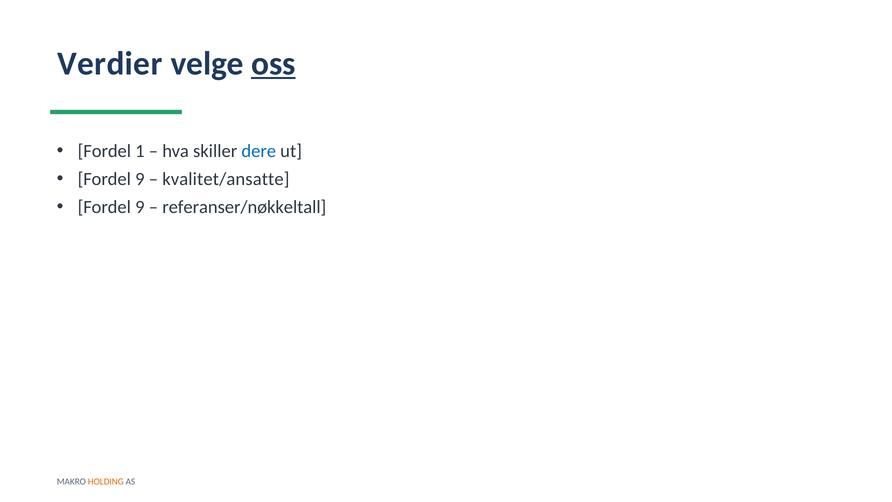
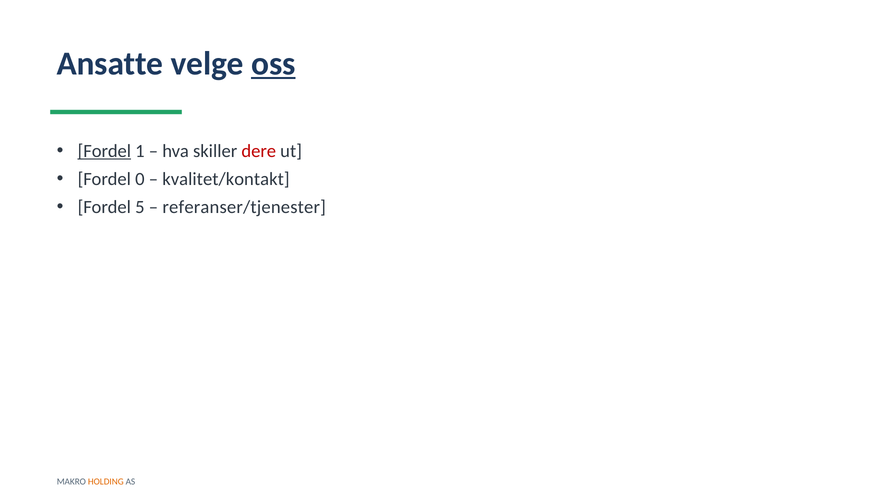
Verdier: Verdier -> Ansatte (110, 64)
Fordel underline: none -> present (104, 151)
dere colour: blue -> red (259, 151)
9: 9 -> 0 (140, 179)
kvalitet/ansatte: kvalitet/ansatte -> kvalitet/kontakt (226, 179)
9: 9 -> 5 (140, 207)
referanser/nøkkeltall: referanser/nøkkeltall -> referanser/tjenester (244, 207)
